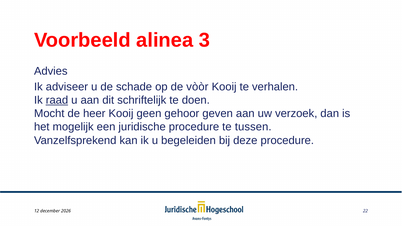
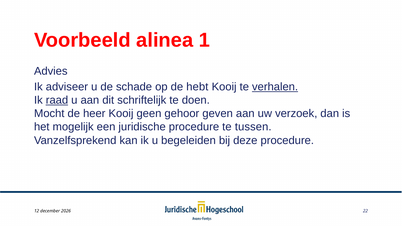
3: 3 -> 1 (204, 40)
vòòr: vòòr -> hebt (197, 87)
verhalen underline: none -> present (275, 87)
